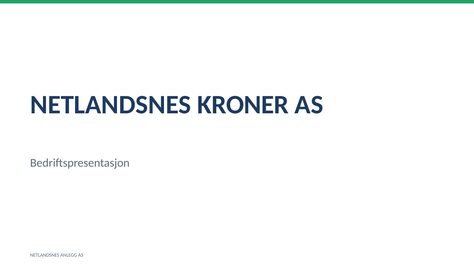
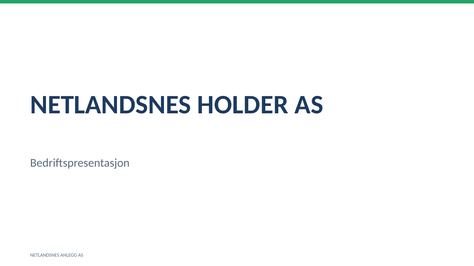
KRONER: KRONER -> HOLDER (243, 105)
